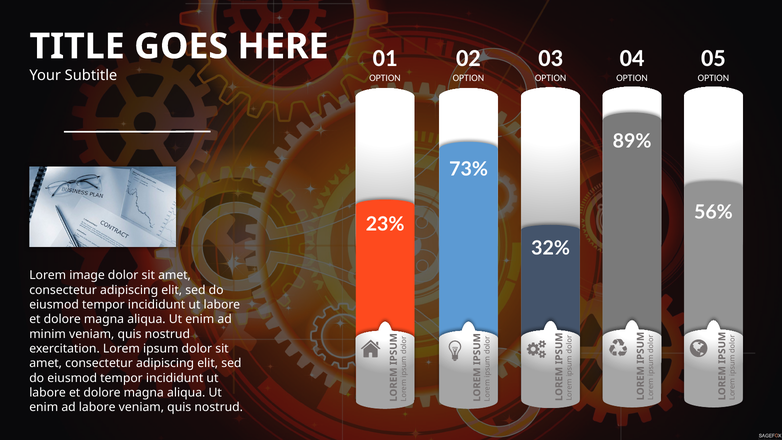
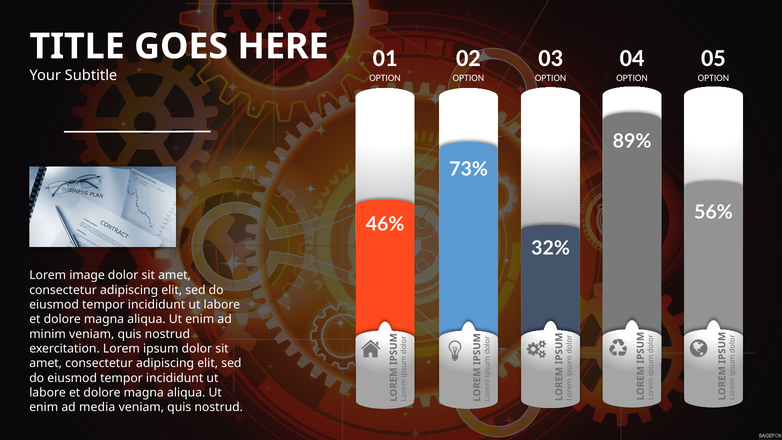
23%: 23% -> 46% (385, 224)
ad labore: labore -> media (97, 407)
